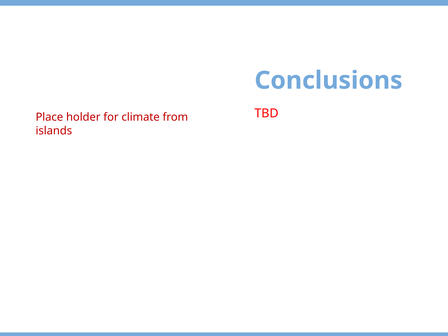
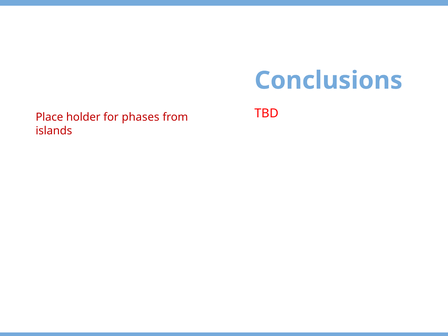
climate: climate -> phases (141, 117)
